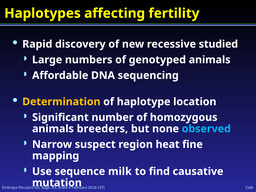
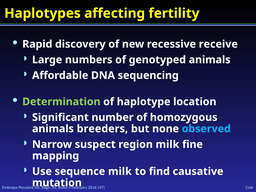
studied: studied -> receive (218, 44)
Determination colour: yellow -> light green (61, 102)
region heat: heat -> milk (167, 144)
